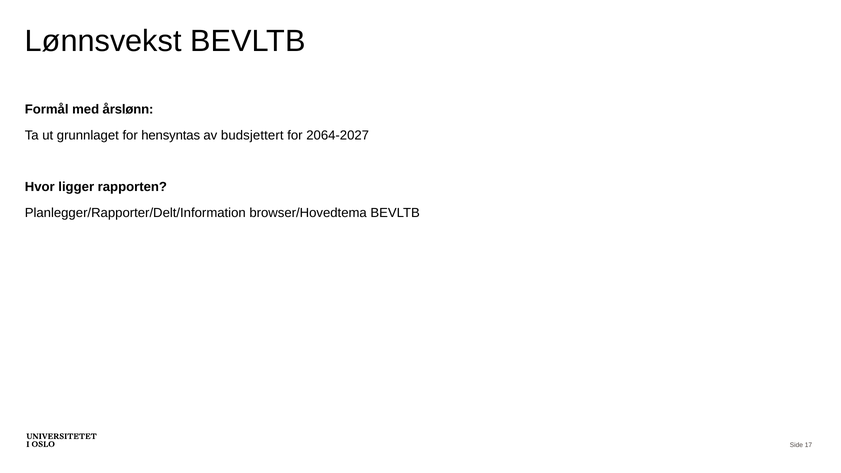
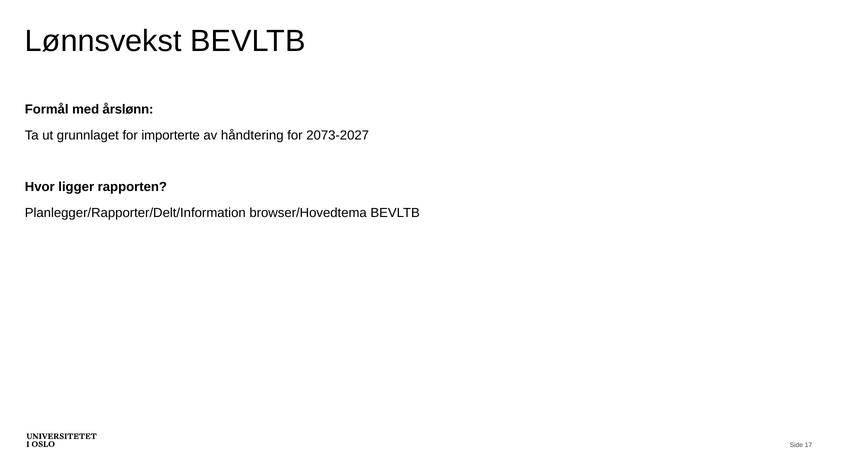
hensyntas: hensyntas -> importerte (171, 135)
budsjettert: budsjettert -> håndtering (252, 135)
2064-2027: 2064-2027 -> 2073-2027 (338, 135)
